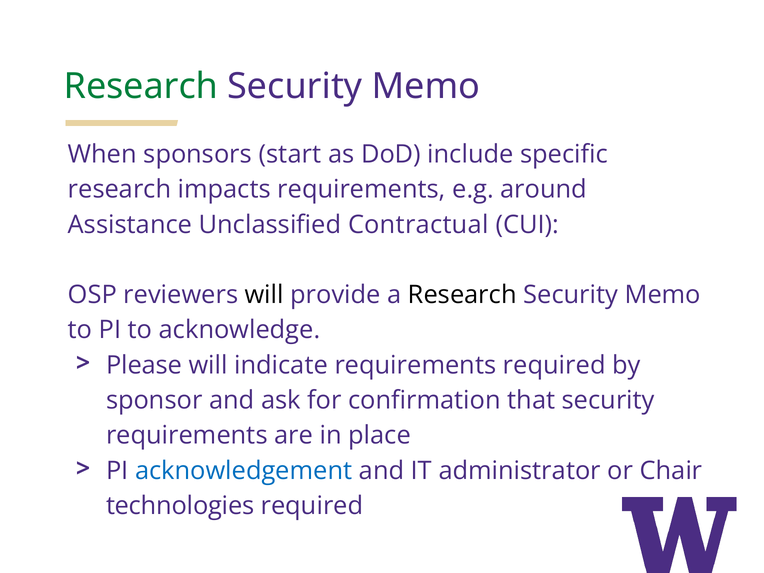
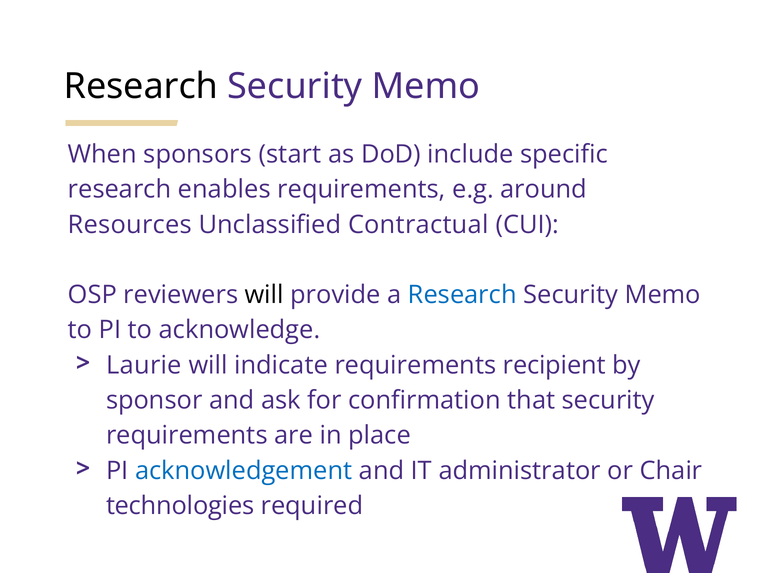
Research colour: green -> black (141, 87)
impacts: impacts -> enables (224, 190)
Assistance: Assistance -> Resources (130, 225)
Research colour: black -> blue (462, 295)
Please: Please -> Laurie (144, 365)
requirements required: required -> recipient (554, 365)
